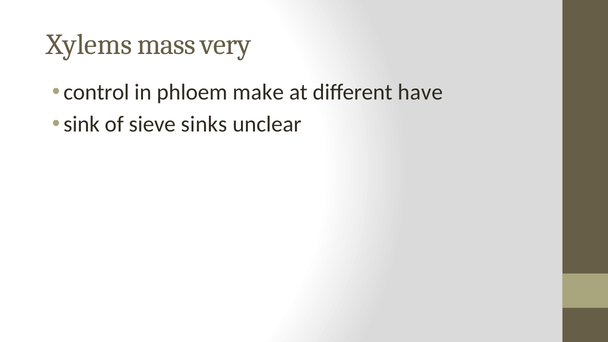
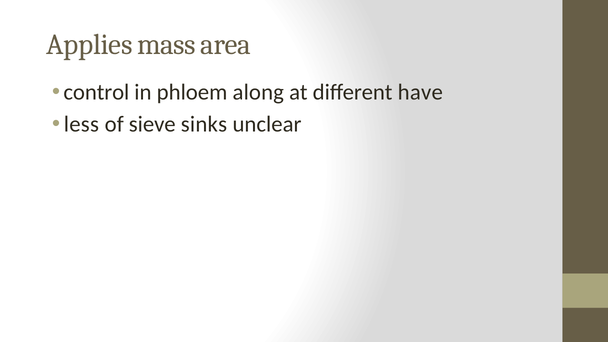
Xylems: Xylems -> Applies (89, 44)
very: very -> area (226, 44)
make: make -> along (258, 92)
sink: sink -> less (81, 124)
